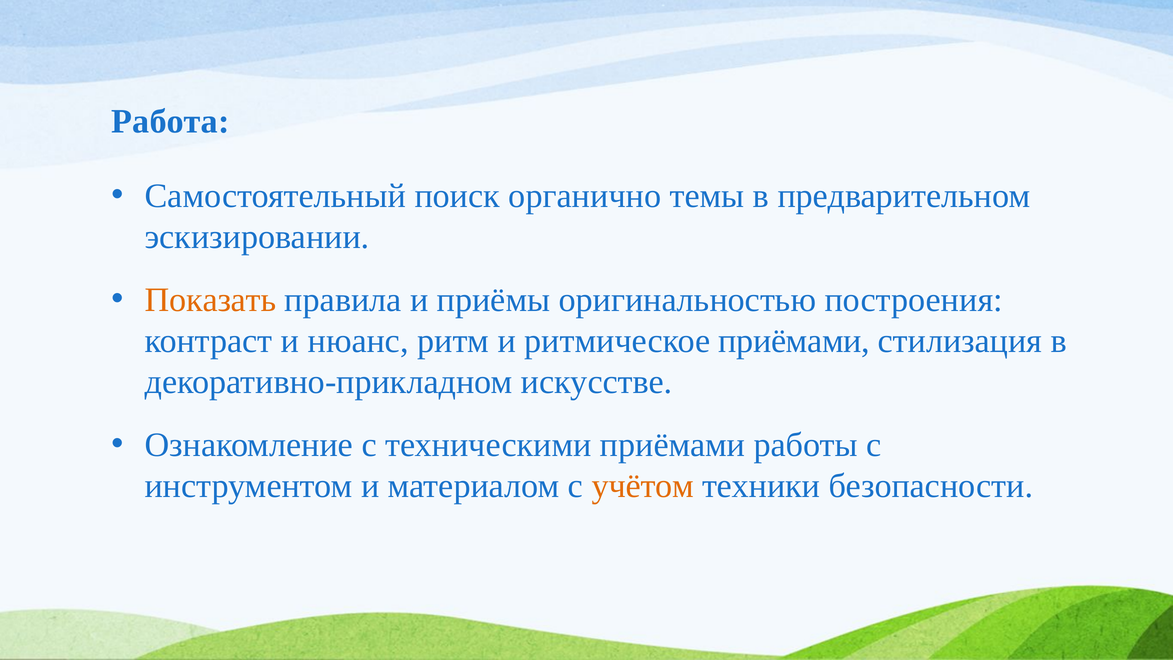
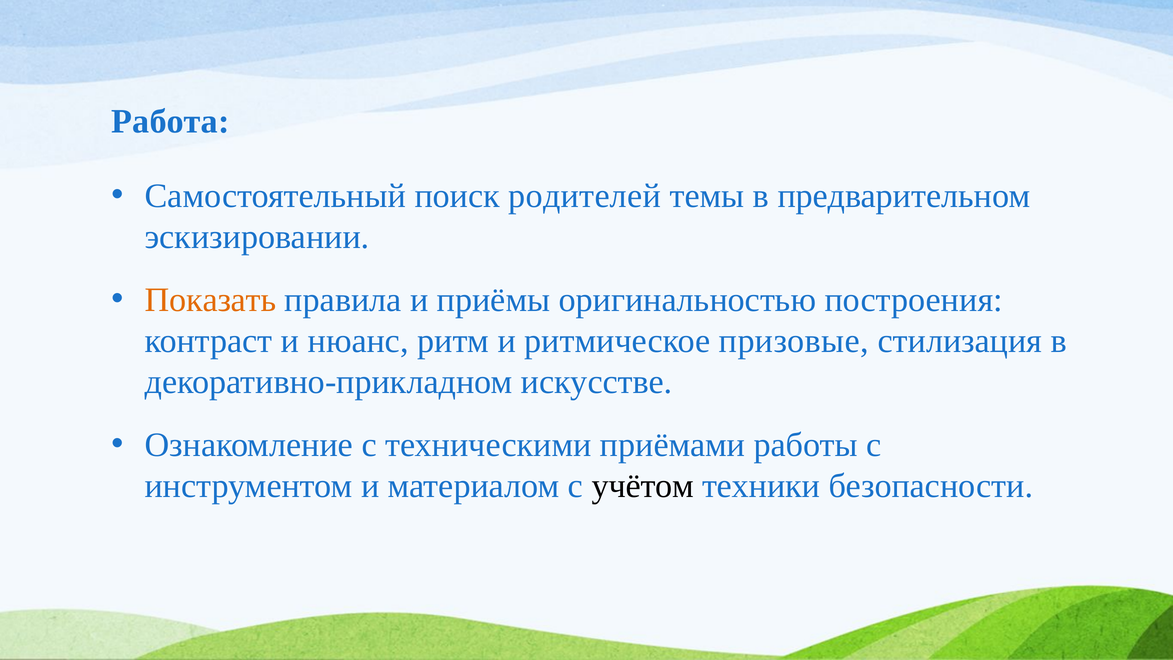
органично: органично -> родителей (585, 196)
ритмическое приёмами: приёмами -> призовые (794, 341)
учётом colour: orange -> black (643, 486)
